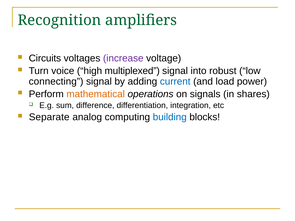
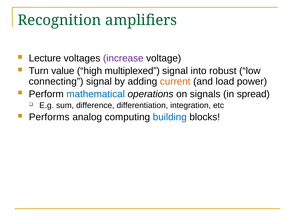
Circuits: Circuits -> Lecture (45, 58)
voice: voice -> value (63, 71)
current colour: blue -> orange (175, 82)
mathematical colour: orange -> blue (96, 94)
shares: shares -> spread (253, 94)
Separate: Separate -> Performs (49, 117)
